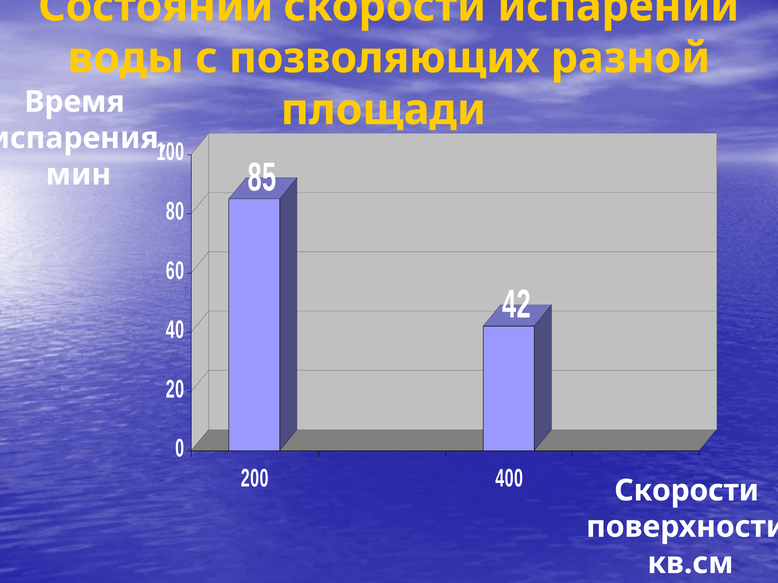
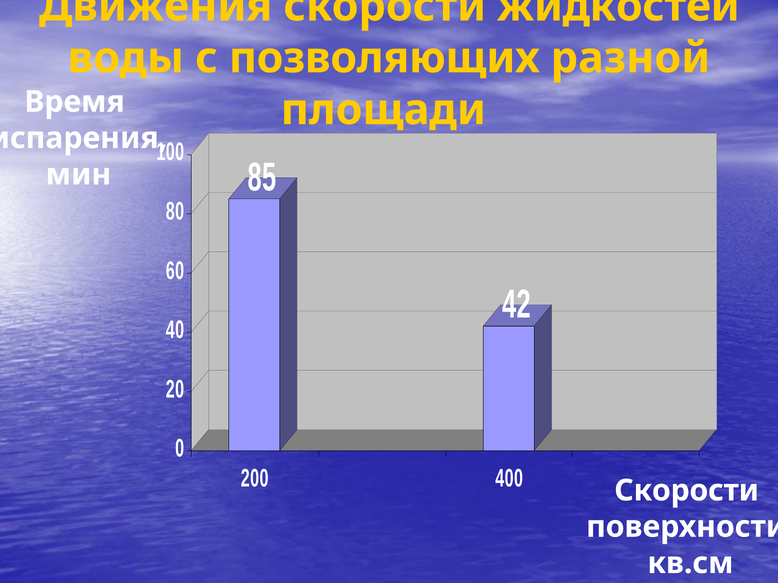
Состоянии: Состоянии -> Движения (156, 6)
испарении: испарении -> жидкостей (618, 6)
